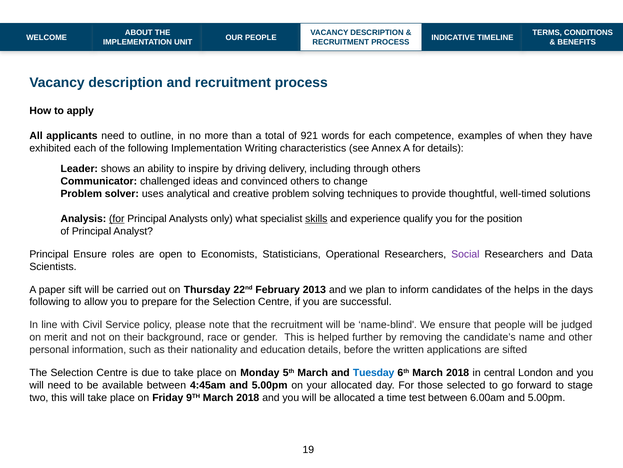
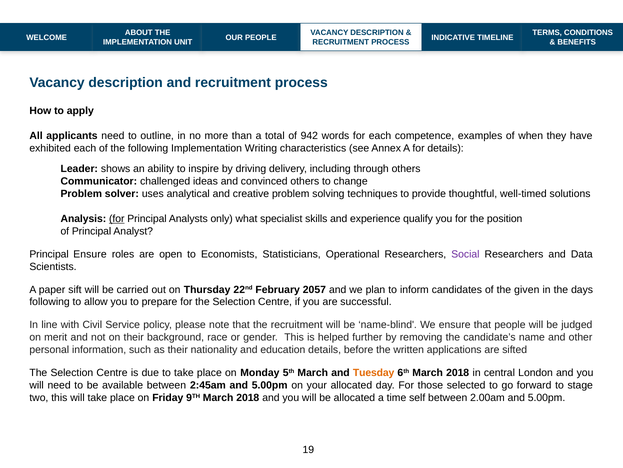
921: 921 -> 942 (309, 135)
skills underline: present -> none (316, 219)
2013: 2013 -> 2057 (314, 289)
helps: helps -> given (527, 289)
Tuesday colour: blue -> orange (374, 372)
4:45am: 4:45am -> 2:45am (208, 385)
test: test -> self (417, 397)
6.00am: 6.00am -> 2.00am (487, 397)
